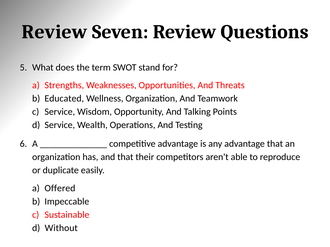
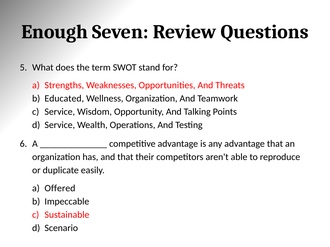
Review: Review -> Enough (55, 32)
Without: Without -> Scenario (61, 228)
